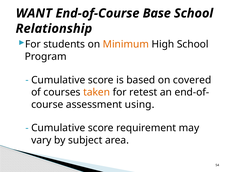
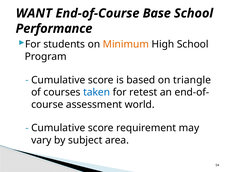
Relationship: Relationship -> Performance (54, 29)
covered: covered -> triangle (192, 80)
taken colour: orange -> blue (97, 92)
using: using -> world (140, 104)
